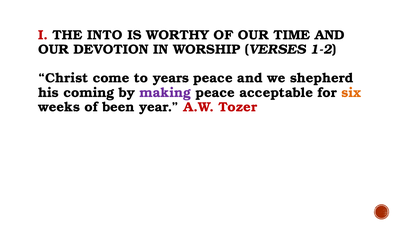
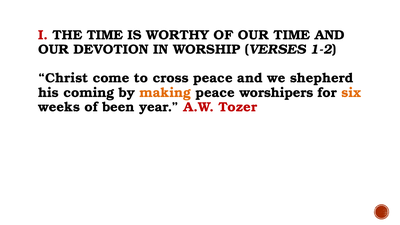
THE INTO: INTO -> TIME (105, 35)
years: years -> cross (171, 78)
making colour: purple -> orange (165, 93)
acceptable: acceptable -> worshipers (276, 93)
